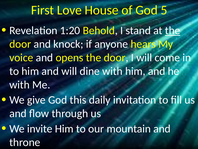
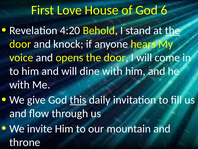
5: 5 -> 6 (164, 10)
1:20: 1:20 -> 4:20 (70, 30)
this underline: none -> present (78, 100)
